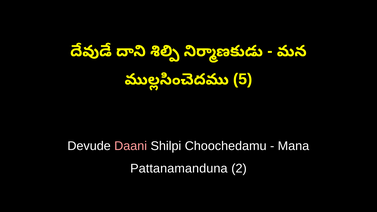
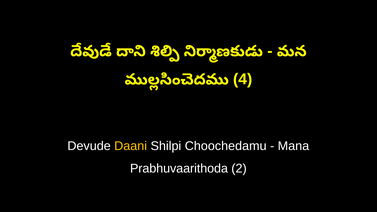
5: 5 -> 4 (243, 79)
Daani colour: pink -> yellow (131, 146)
Pattanamanduna: Pattanamanduna -> Prabhuvaarithoda (179, 169)
